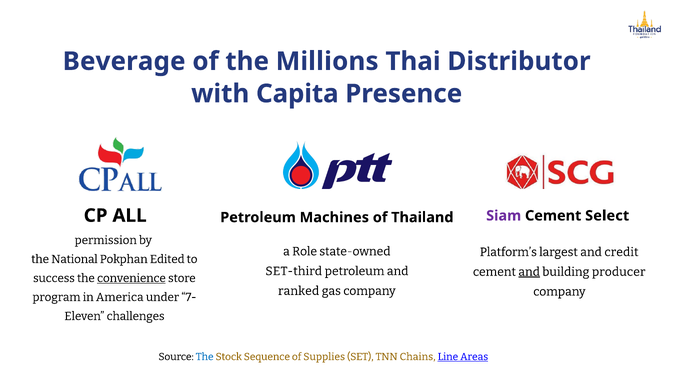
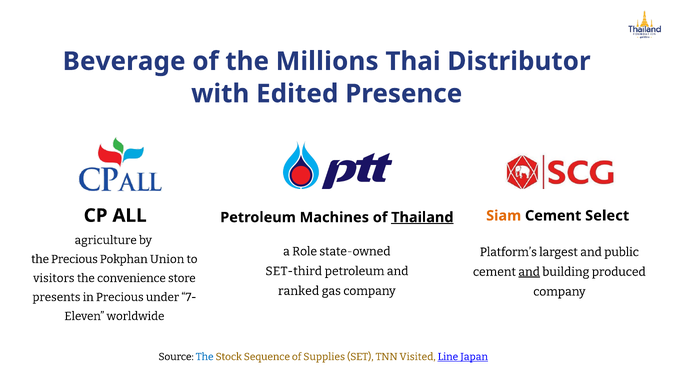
Capita: Capita -> Edited (297, 94)
Siam colour: purple -> orange (504, 216)
Thailand underline: none -> present (422, 218)
permission: permission -> agriculture (106, 241)
credit: credit -> public (622, 252)
the National: National -> Precious (74, 260)
Edited: Edited -> Union (167, 260)
producer: producer -> produced (619, 272)
success: success -> visitors (54, 279)
convenience underline: present -> none (131, 279)
program: program -> presents (56, 298)
in America: America -> Precious (120, 298)
challenges: challenges -> worldwide (136, 317)
Chains: Chains -> Visited (418, 357)
Areas: Areas -> Japan (474, 357)
